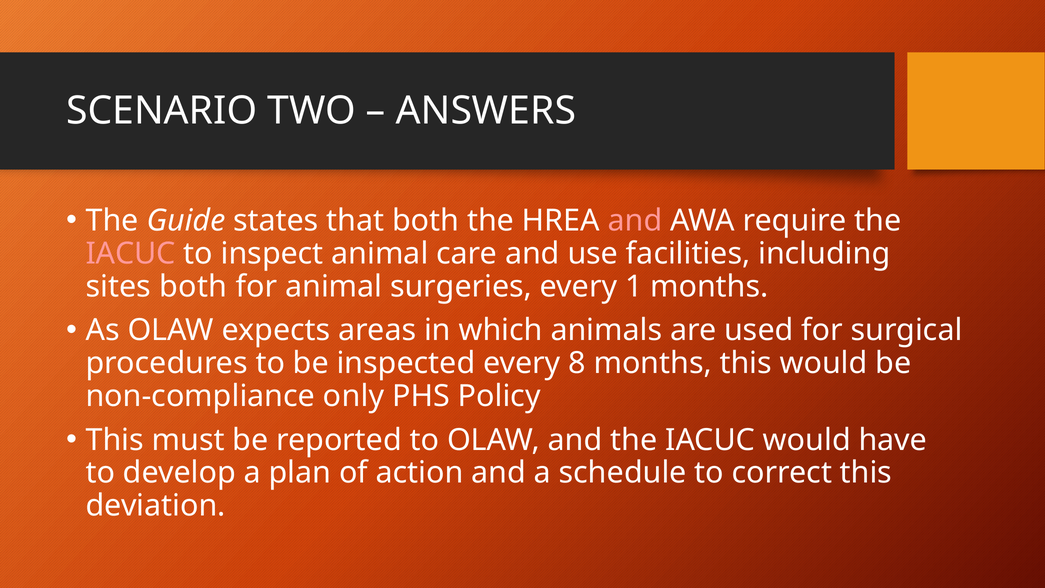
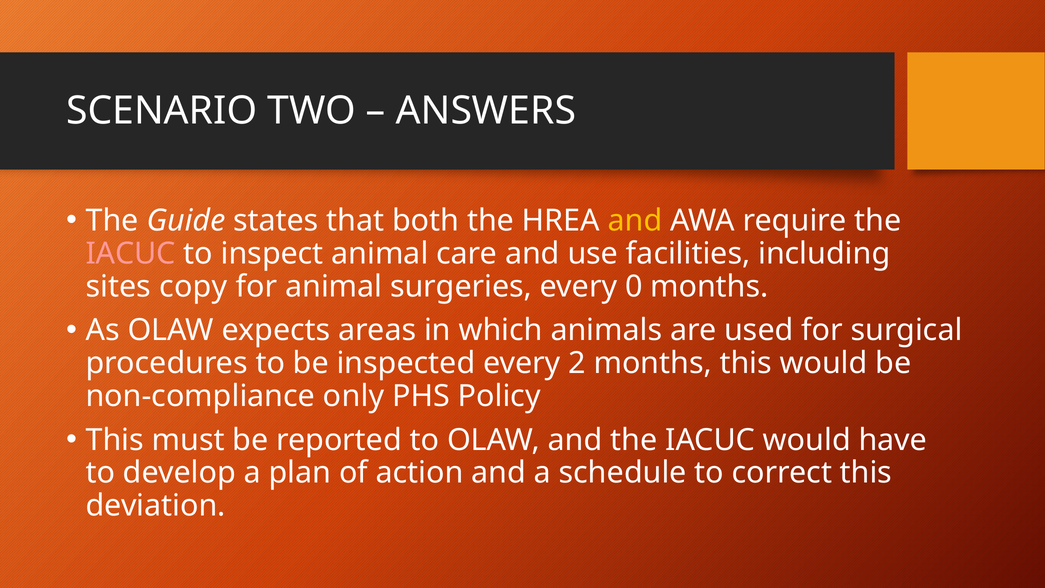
and colour: pink -> yellow (635, 220)
sites both: both -> copy (193, 286)
1: 1 -> 0 (634, 286)
8: 8 -> 2 (577, 363)
